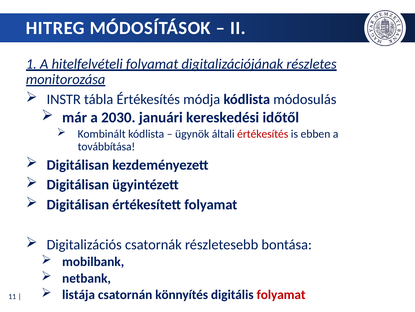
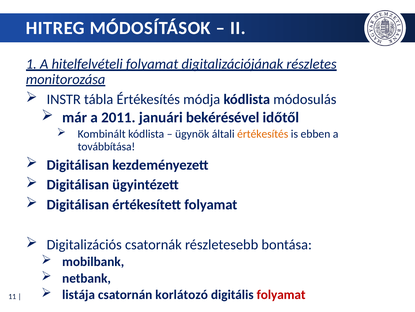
2030: 2030 -> 2011 (118, 117)
kereskedési: kereskedési -> bekérésével (223, 117)
értékesítés colour: red -> orange (263, 134)
könnyítés: könnyítés -> korlátozó (182, 294)
